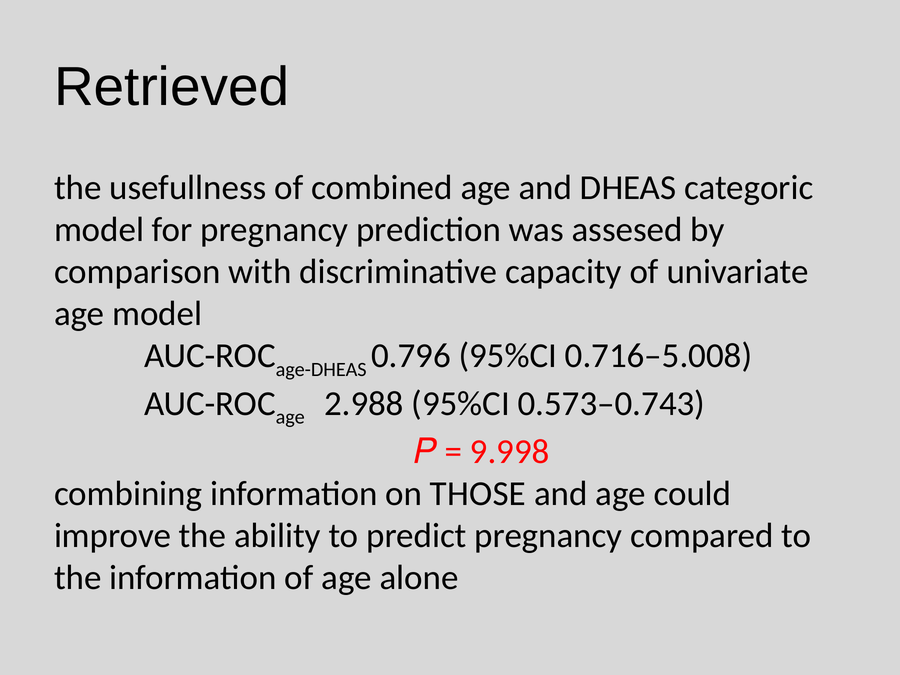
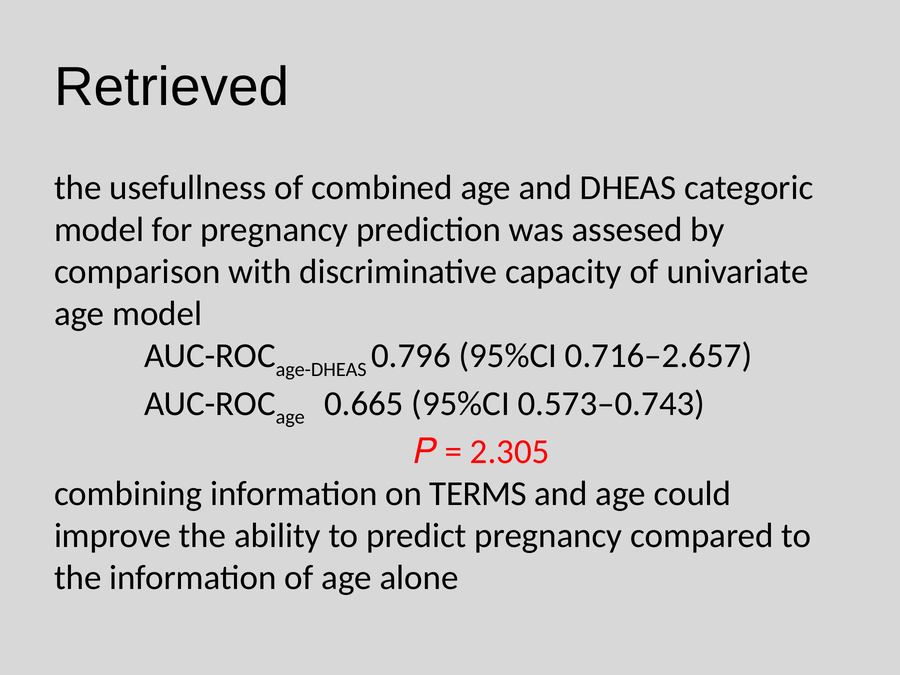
0.716–5.008: 0.716–5.008 -> 0.716–2.657 (658, 356)
2.988: 2.988 -> 0.665 (364, 404)
9.998: 9.998 -> 2.305 (510, 451)
THOSE: THOSE -> TERMS (478, 493)
